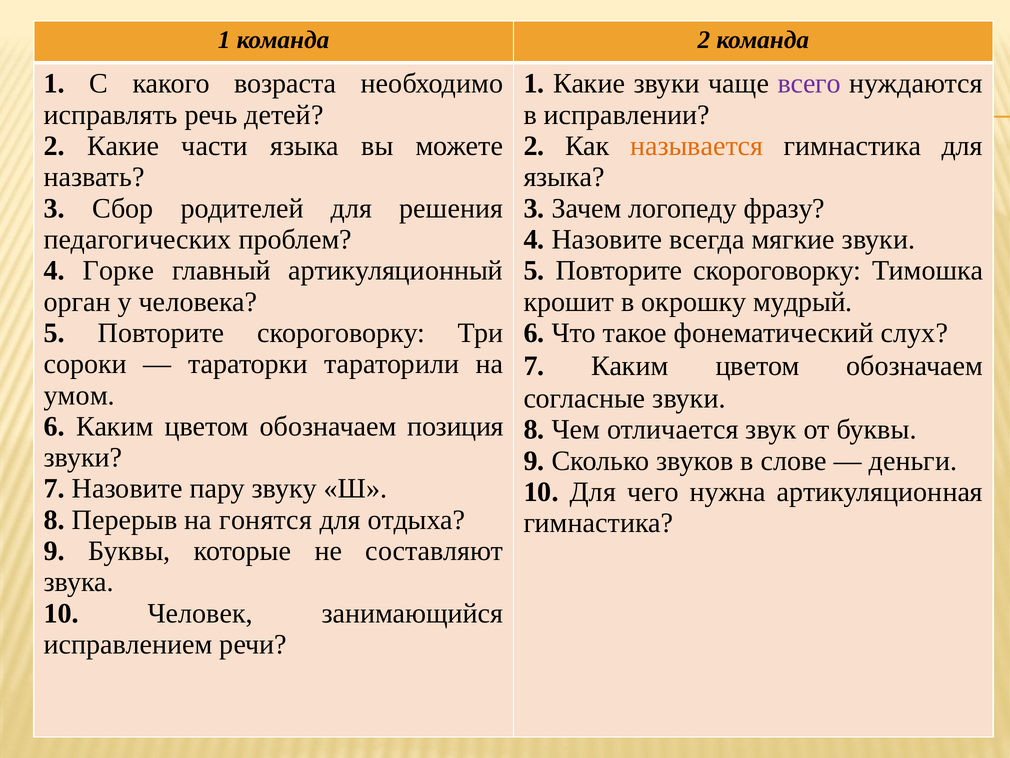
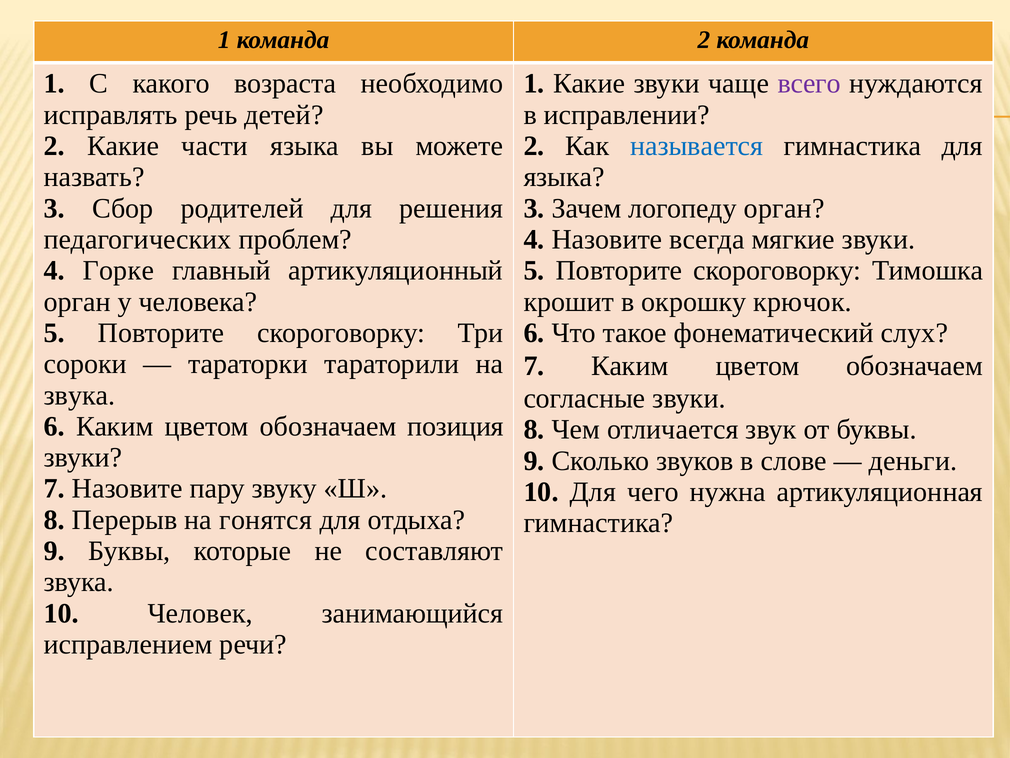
называется colour: orange -> blue (697, 146)
логопеду фразу: фразу -> орган (784, 208)
мудрый: мудрый -> крючок (803, 302)
умом: умом -> звука (79, 395)
